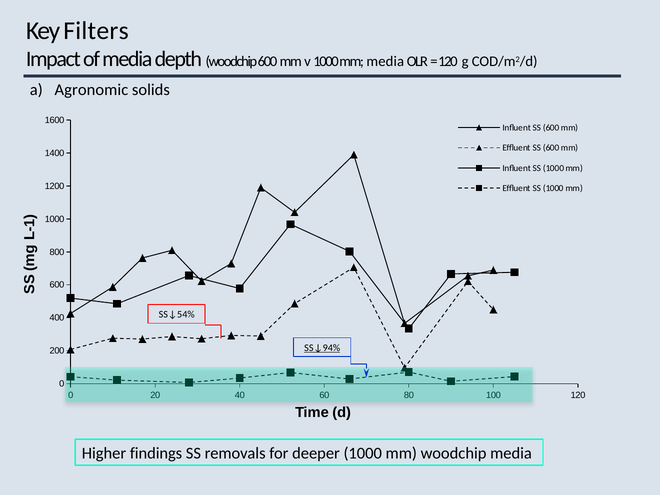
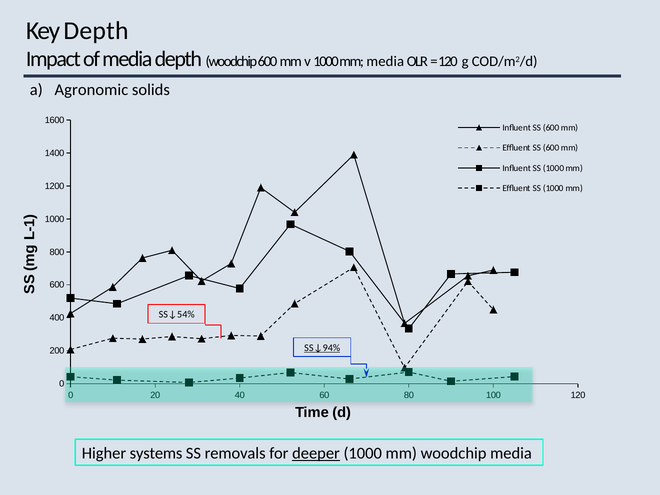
Key Filters: Filters -> Depth (96, 31)
findings: findings -> systems (156, 453)
deeper underline: none -> present (316, 453)
